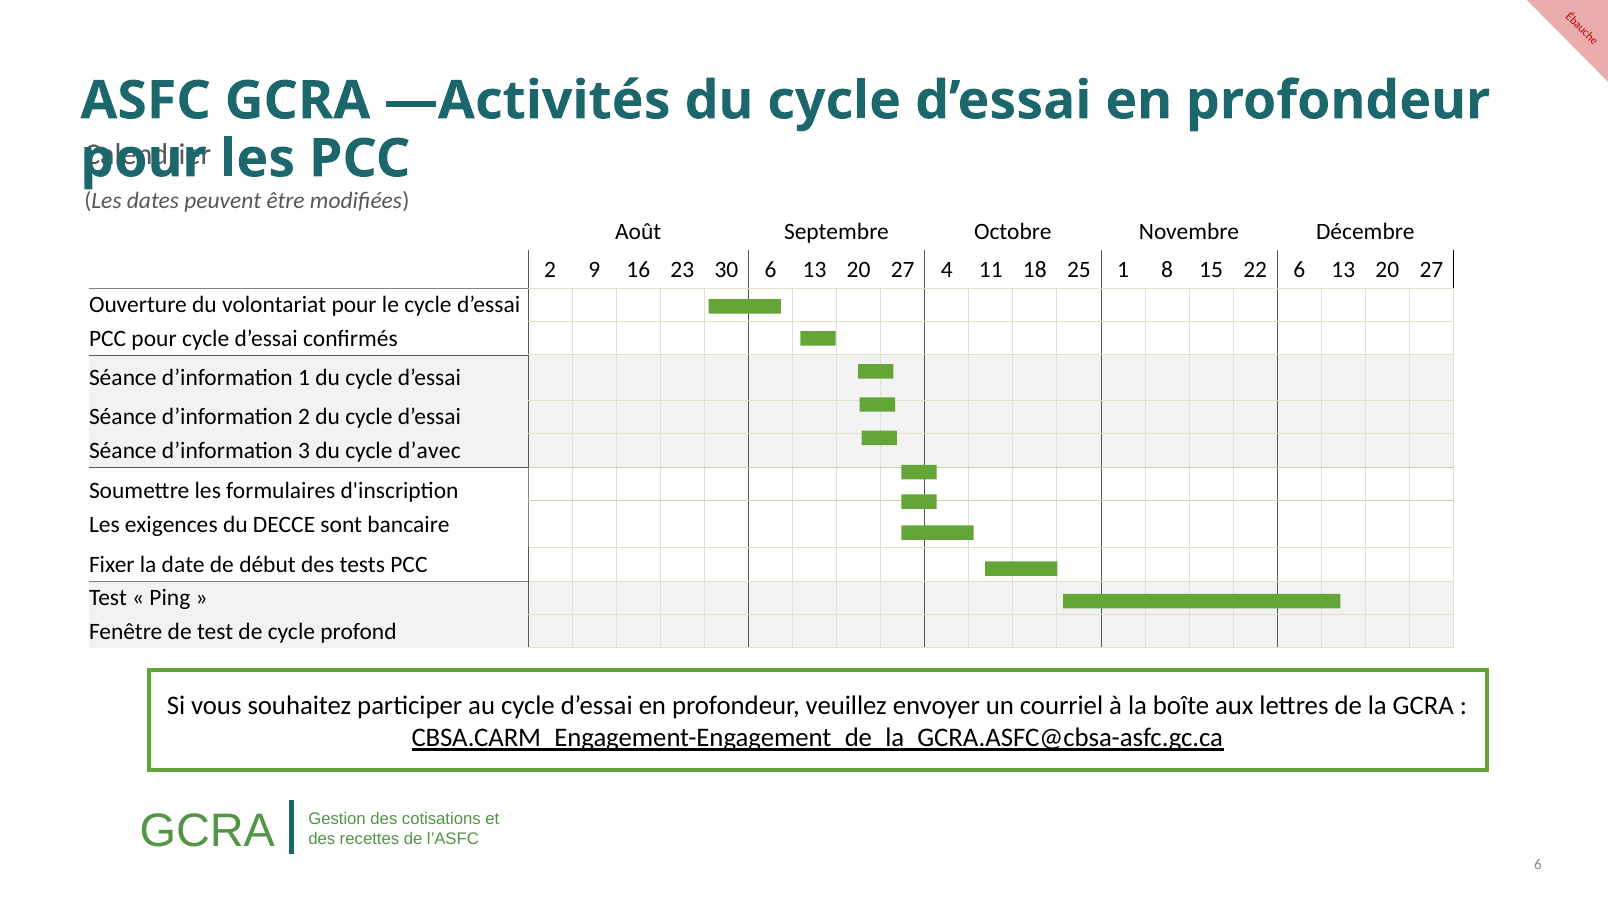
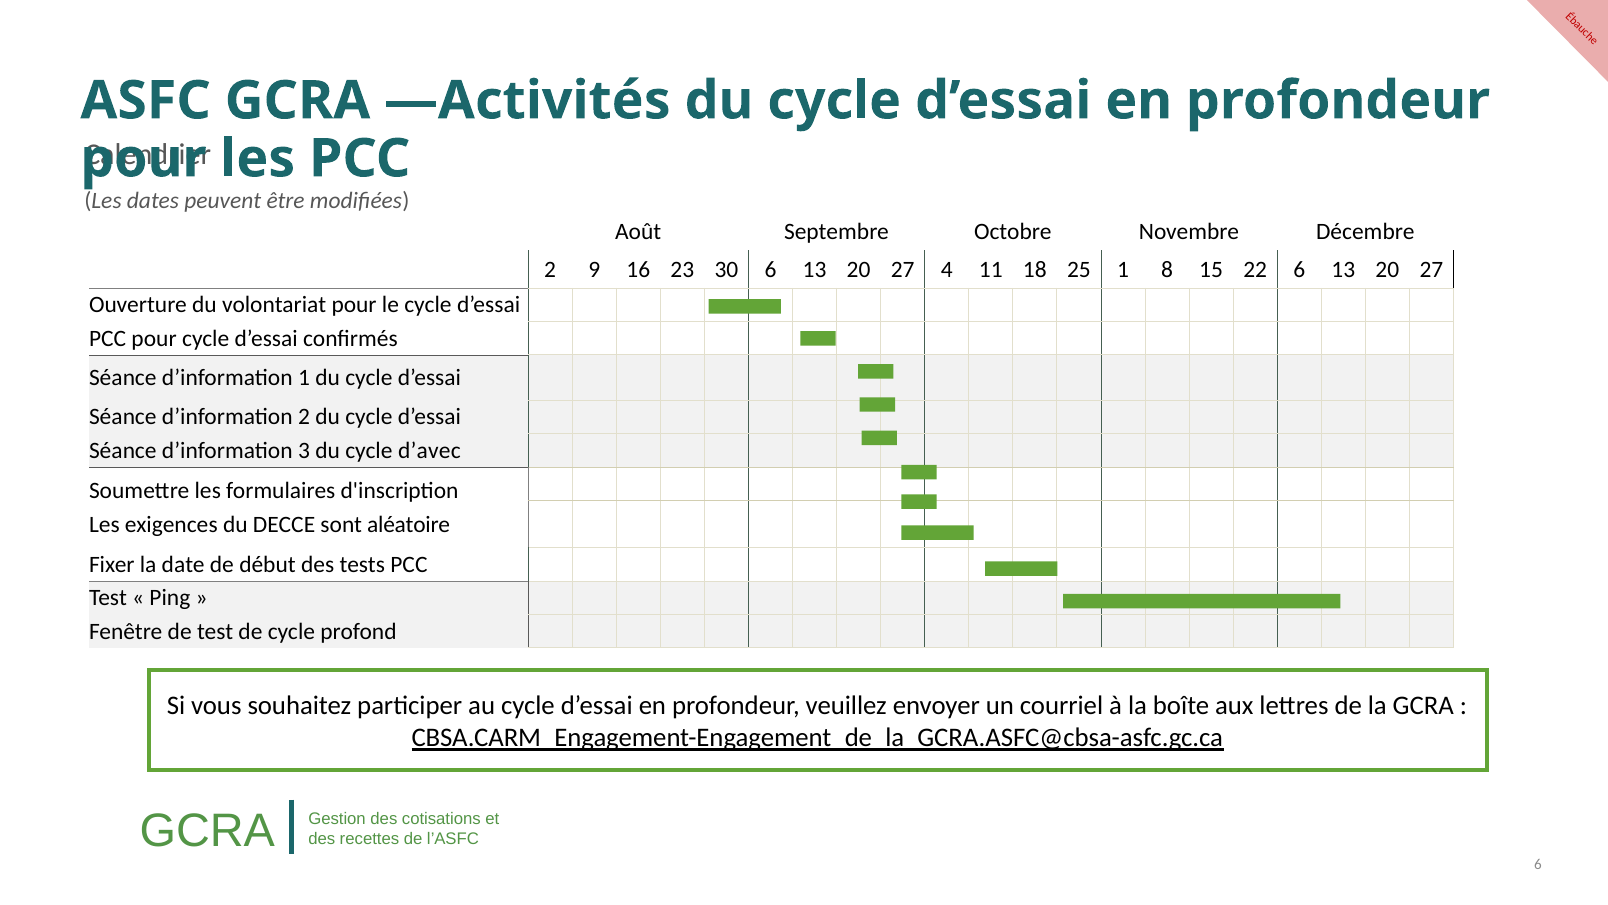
bancaire: bancaire -> aléatoire (409, 524)
